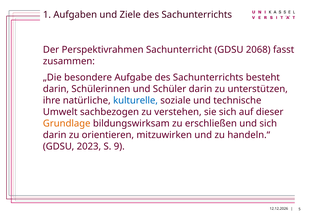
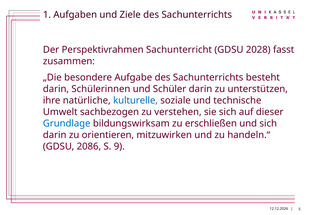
2068: 2068 -> 2028 (258, 50)
Grundlage colour: orange -> blue (67, 123)
2023: 2023 -> 2086 (89, 146)
